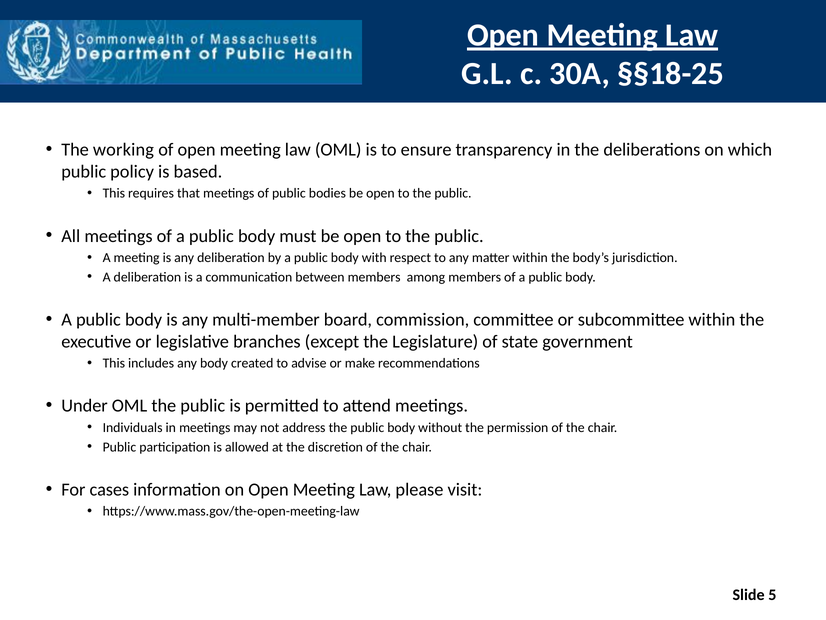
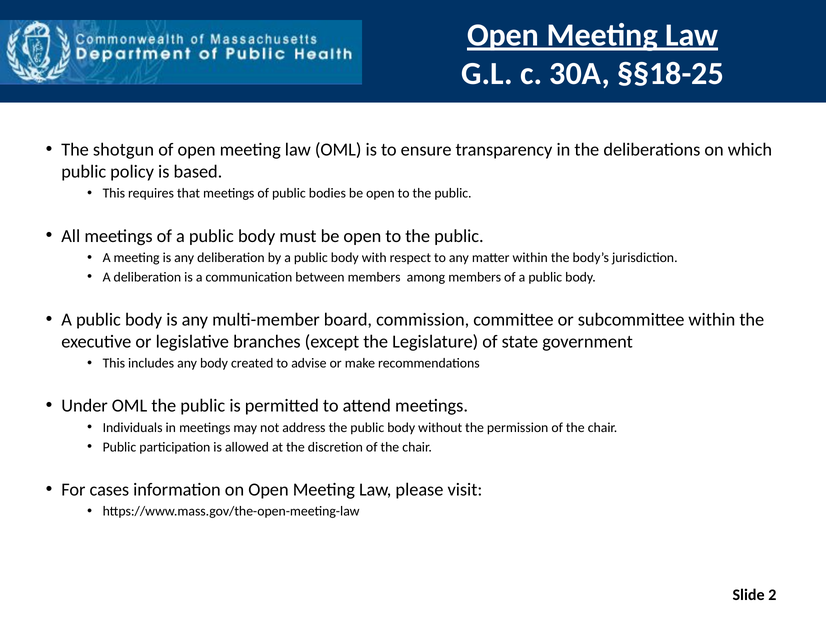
working: working -> shotgun (124, 150)
5: 5 -> 2 (772, 594)
